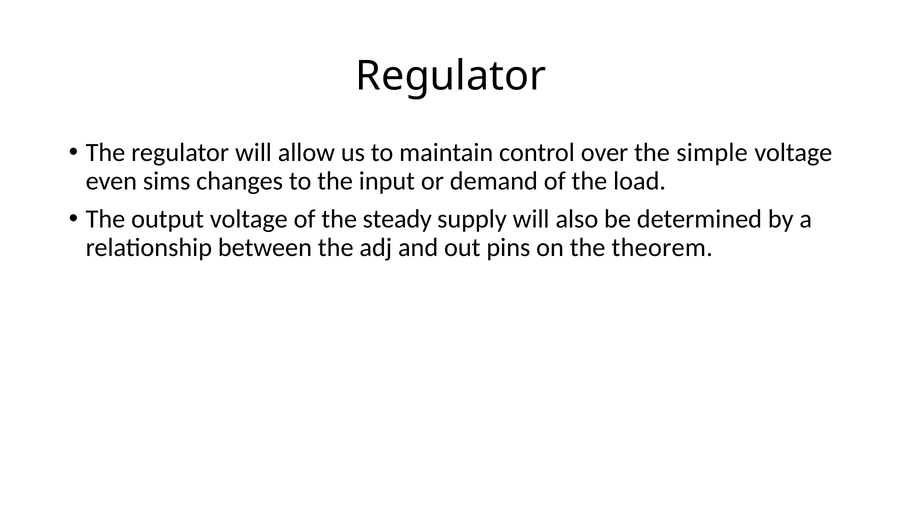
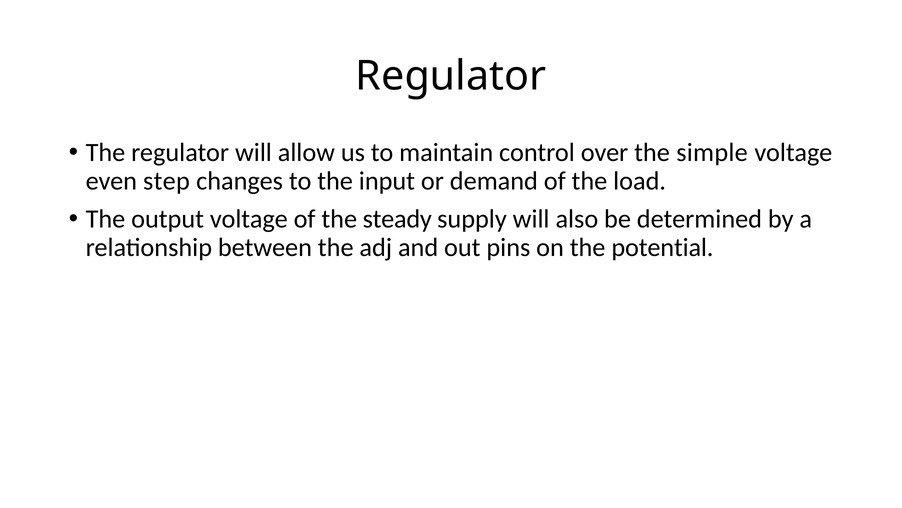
sims: sims -> step (167, 181)
theorem: theorem -> potential (662, 247)
